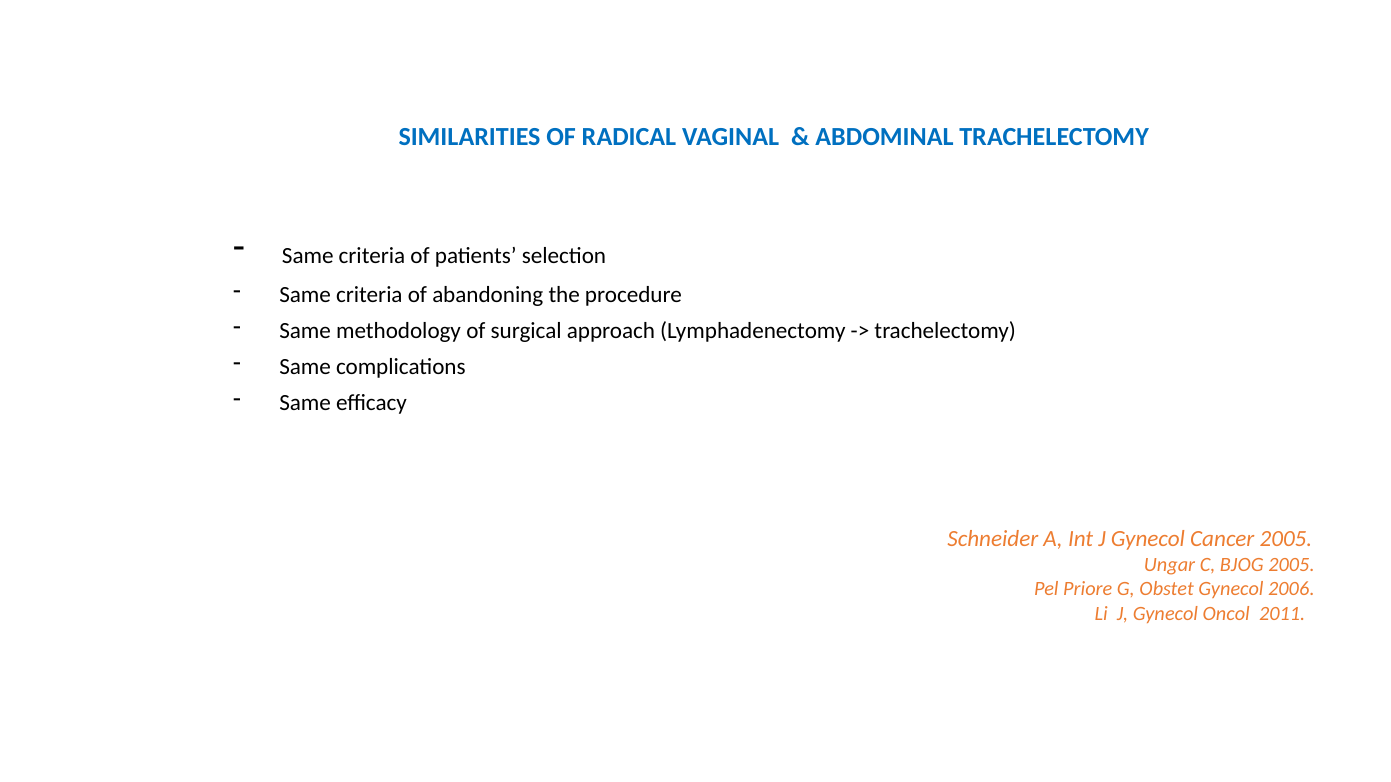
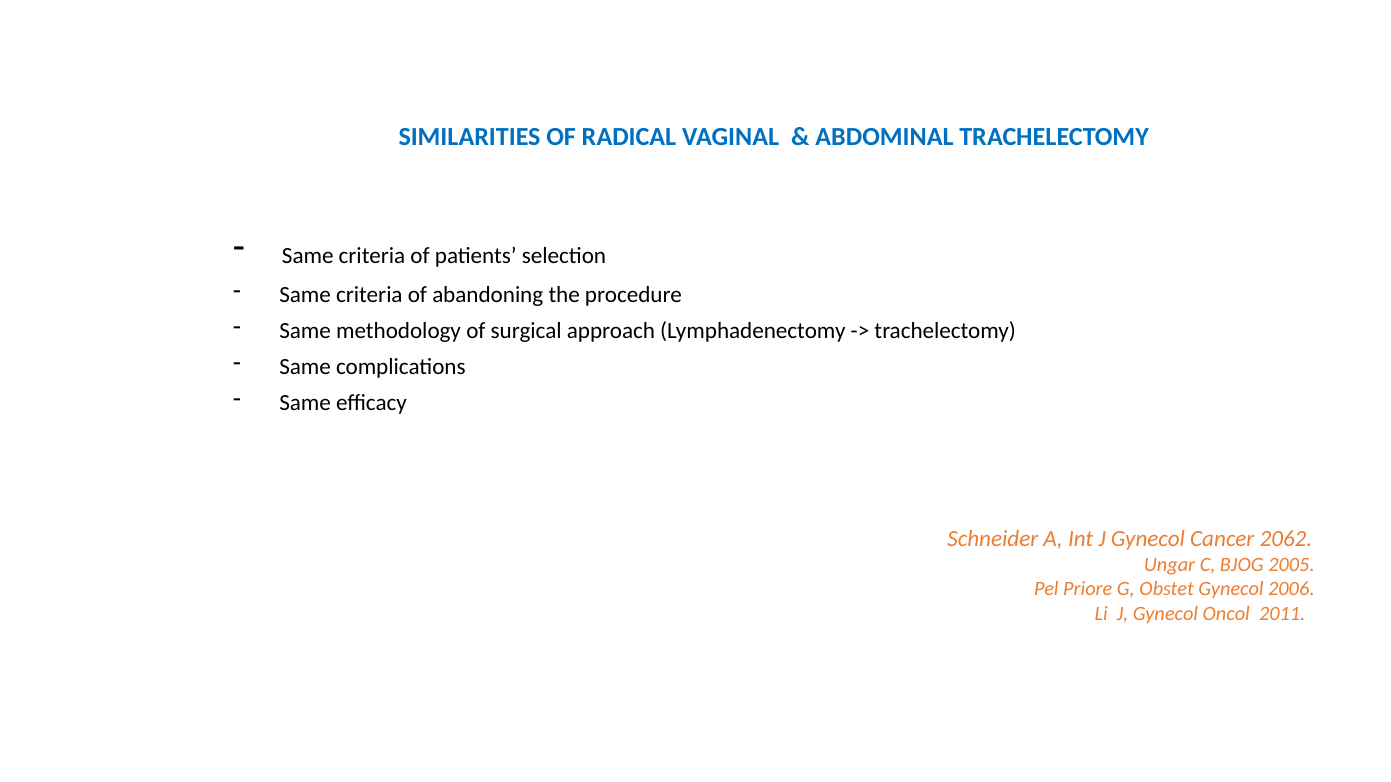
Cancer 2005: 2005 -> 2062 (1286, 539)
